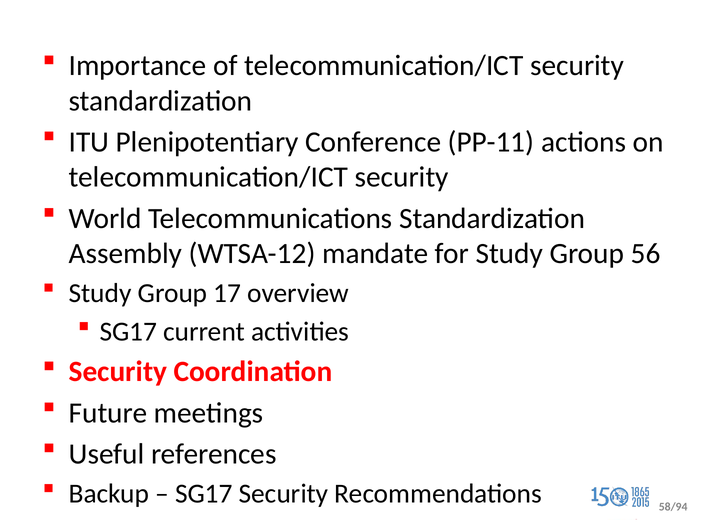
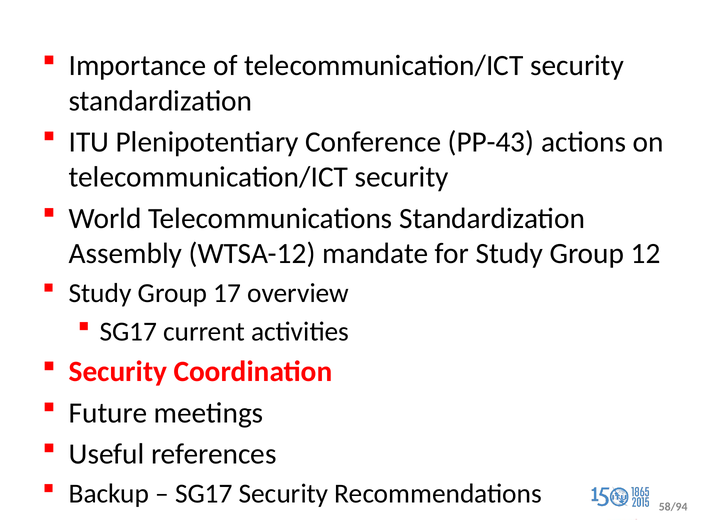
PP-11: PP-11 -> PP-43 (491, 142)
56: 56 -> 12 (646, 254)
